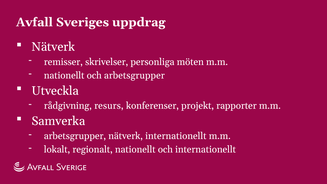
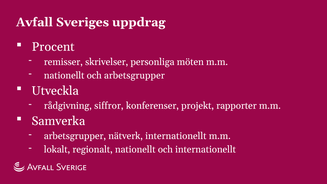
Nätverk: Nätverk -> Procent (53, 47)
resurs: resurs -> siffror (109, 106)
